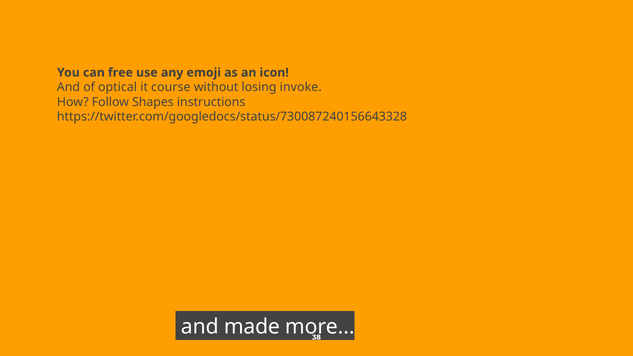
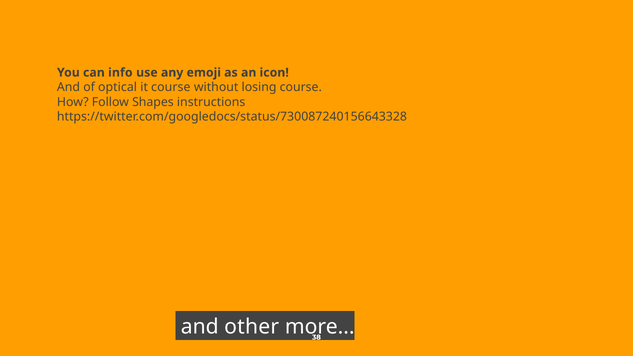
free: free -> info (120, 73)
losing invoke: invoke -> course (301, 87)
made: made -> other (252, 327)
